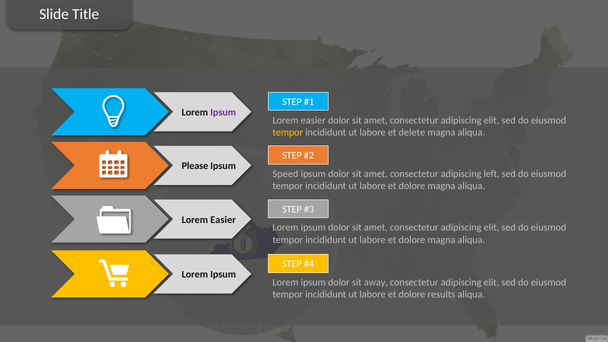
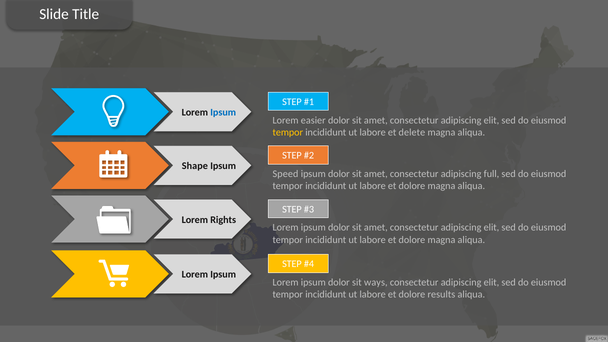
Ipsum colour: purple -> blue (223, 112)
Please: Please -> Shape (195, 166)
left: left -> full (491, 174)
Easier: Easier -> Rights (223, 220)
away: away -> ways (376, 282)
